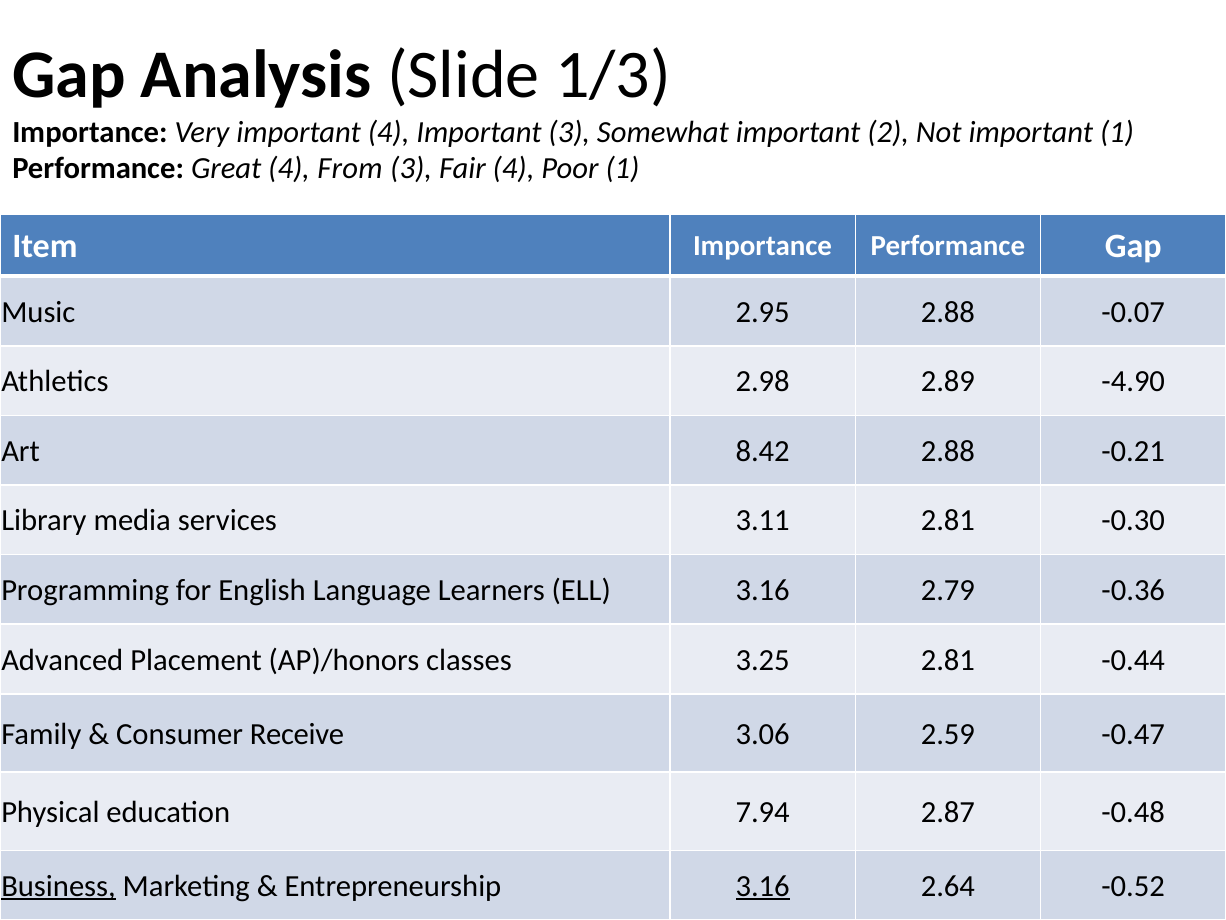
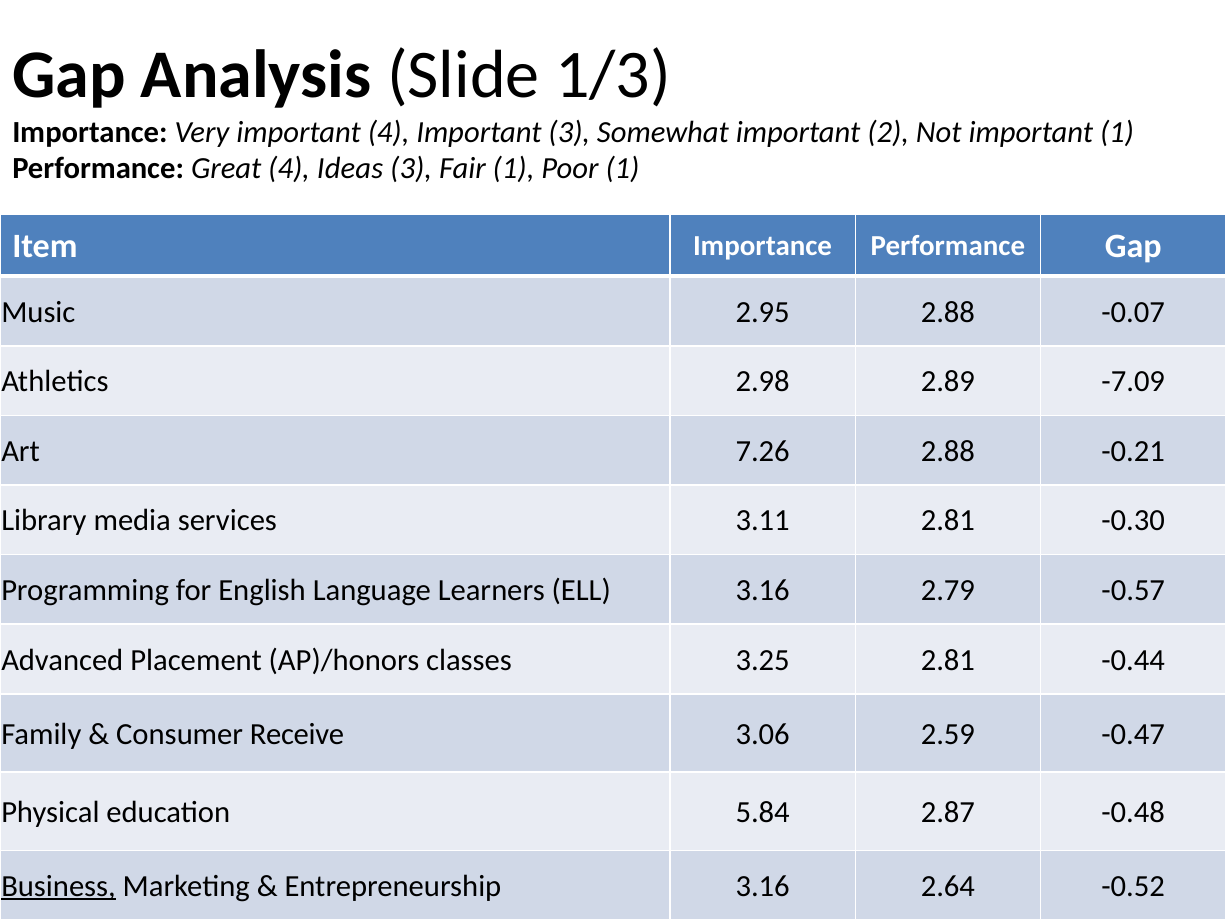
From: From -> Ideas (350, 169)
Fair 4: 4 -> 1 (514, 169)
-4.90: -4.90 -> -7.09 (1133, 381)
8.42: 8.42 -> 7.26 (763, 451)
-0.36: -0.36 -> -0.57 (1133, 590)
7.94: 7.94 -> 5.84 (763, 812)
3.16 underline: present -> none (763, 886)
